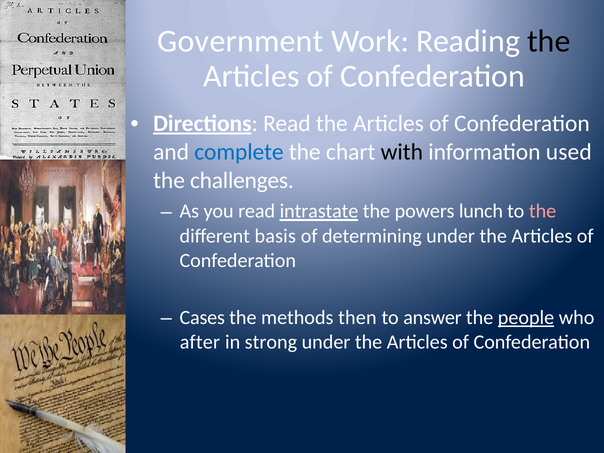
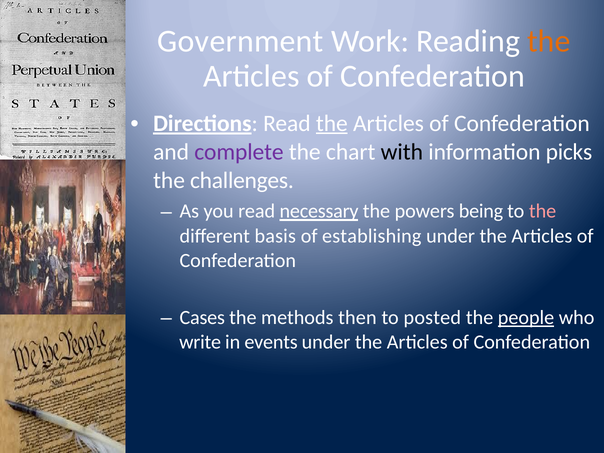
the colour: black -> orange (549, 41)
the underline: none -> present (332, 123)
complete colour: blue -> purple (239, 152)
used: used -> picks (569, 152)
intrastate: intrastate -> necessary (319, 211)
lunch: lunch -> being (481, 211)
determining: determining -> establishing (372, 236)
answer: answer -> posted (432, 318)
after: after -> write (200, 342)
strong: strong -> events (271, 342)
